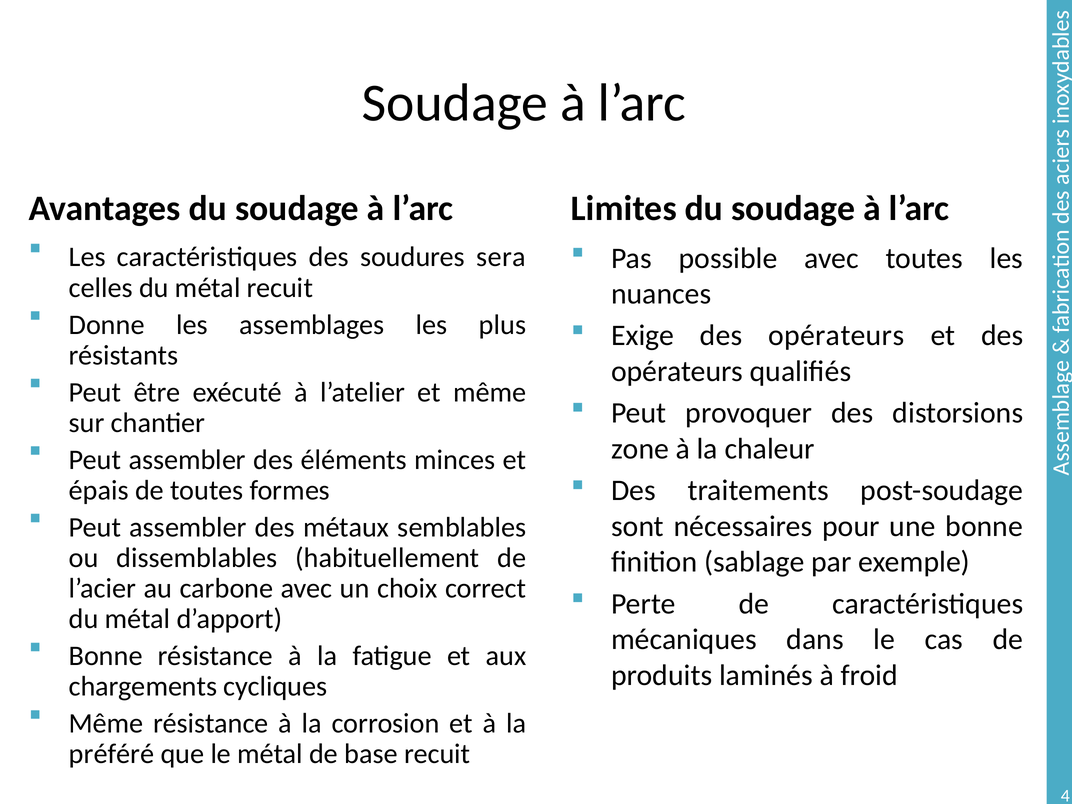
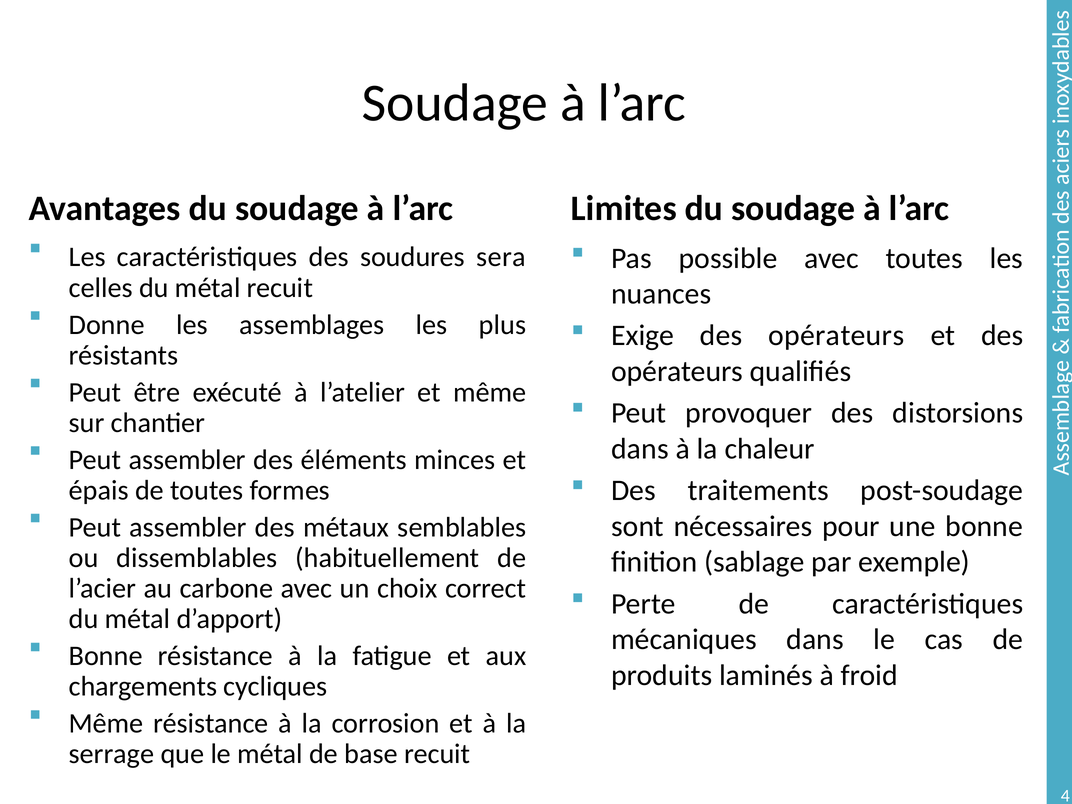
zone: zone -> dans (640, 449)
préféré: préféré -> serrage (112, 754)
